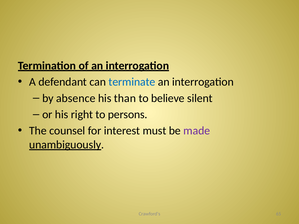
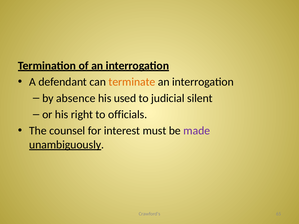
terminate colour: blue -> orange (132, 82)
than: than -> used (125, 98)
believe: believe -> judicial (168, 98)
persons: persons -> officials (128, 115)
